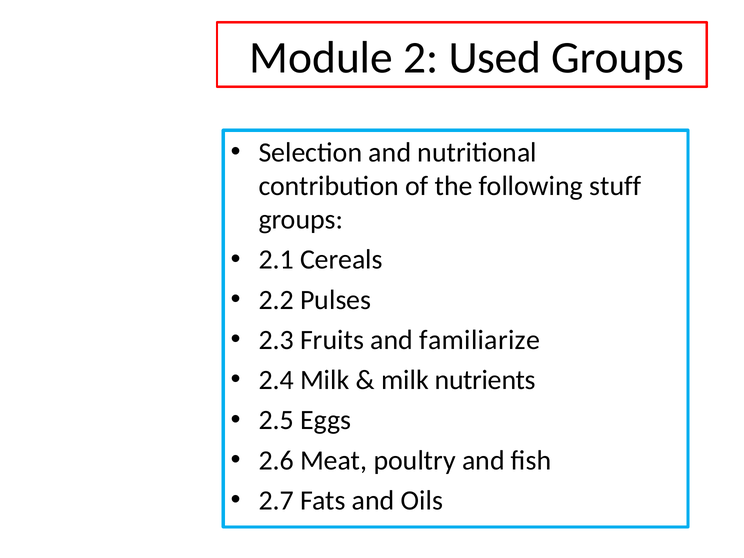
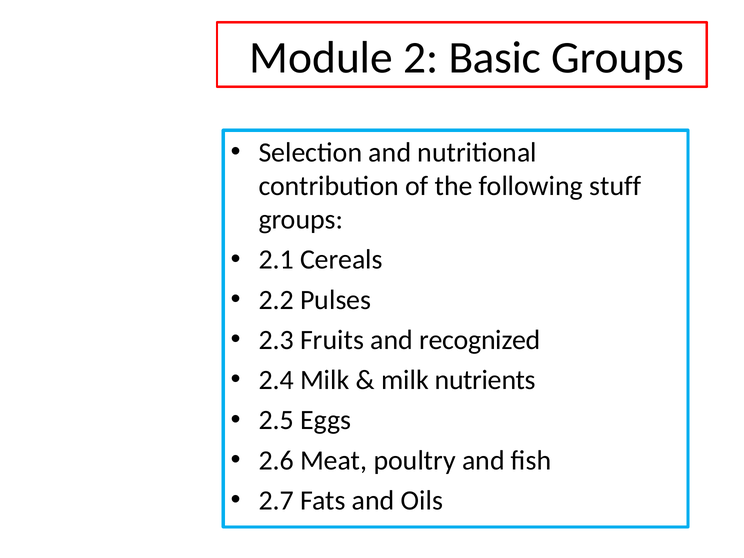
Used: Used -> Basic (495, 58)
familiarize: familiarize -> recognized (480, 340)
